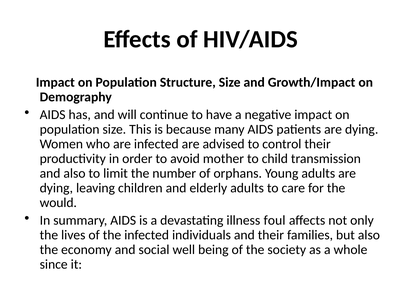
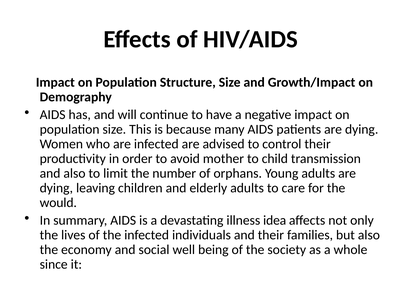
foul: foul -> idea (275, 221)
